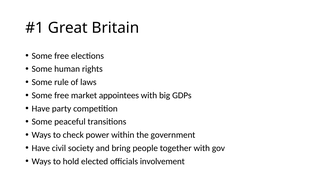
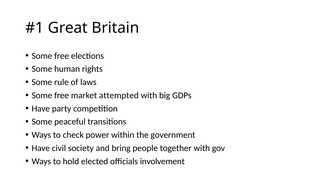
appointees: appointees -> attempted (119, 96)
